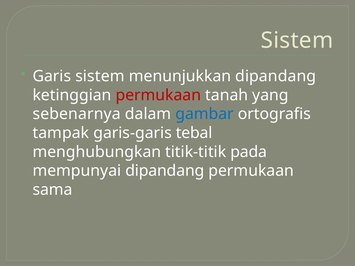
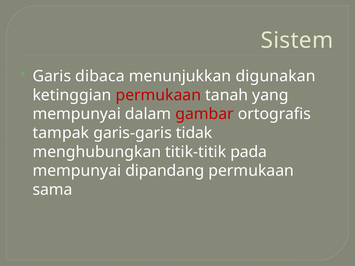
Garis sistem: sistem -> dibaca (100, 76)
menunjukkan dipandang: dipandang -> digunakan (276, 76)
sebenarnya: sebenarnya -> mempunyai (77, 114)
gambar colour: blue -> red (205, 114)
tebal: tebal -> tidak (194, 133)
